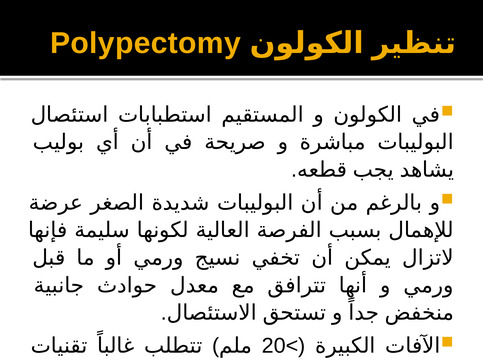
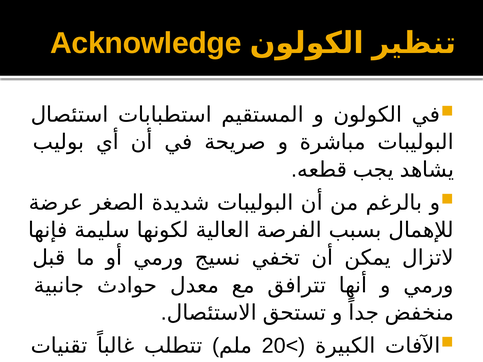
Polypectomy: Polypectomy -> Acknowledge (146, 43)
